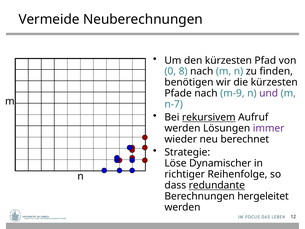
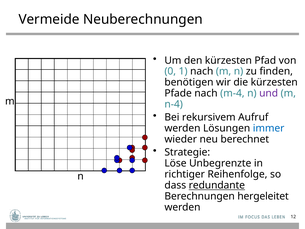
8: 8 -> 1 (183, 71)
m-9: m-9 -> m-4 (232, 93)
n-7: n-7 -> n-4 (174, 104)
rekursivem underline: present -> none (209, 117)
immer colour: purple -> blue (269, 128)
Dynamischer: Dynamischer -> Unbegrenzte (220, 163)
